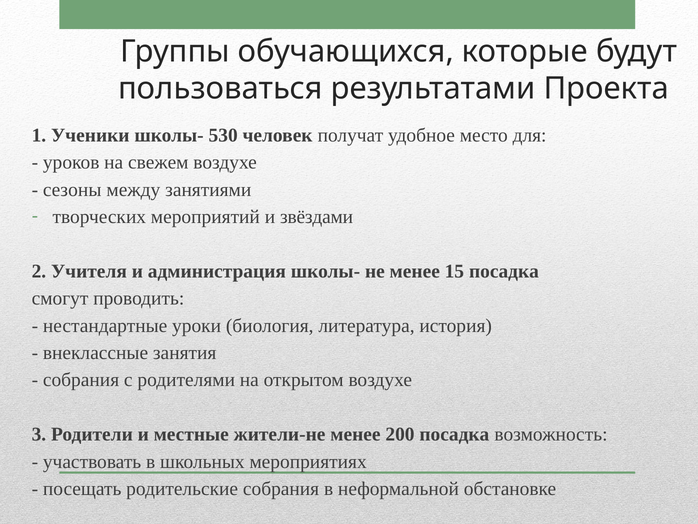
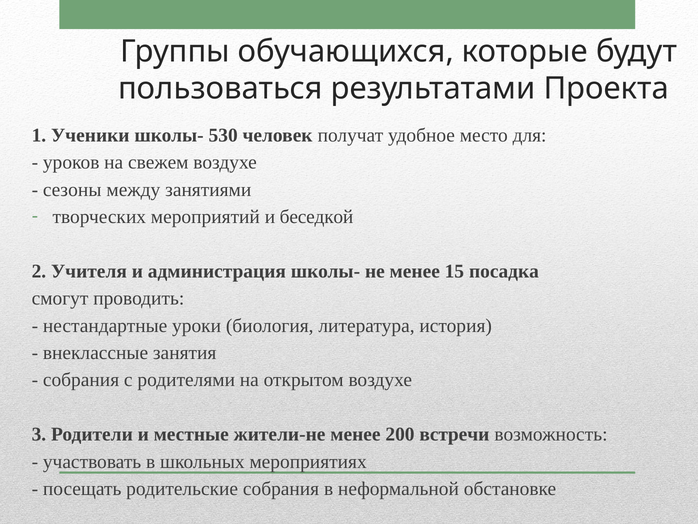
звёздами: звёздами -> беседкой (317, 217)
200 посадка: посадка -> встречи (454, 434)
